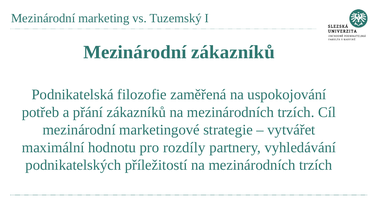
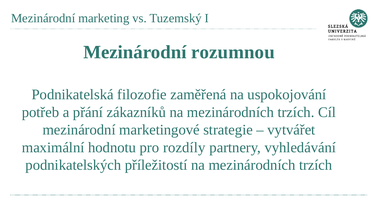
Mezinárodní zákazníků: zákazníků -> rozumnou (233, 52)
